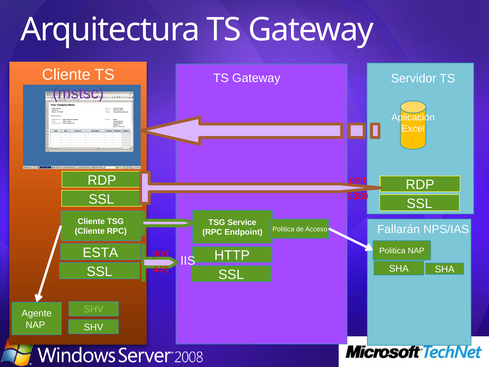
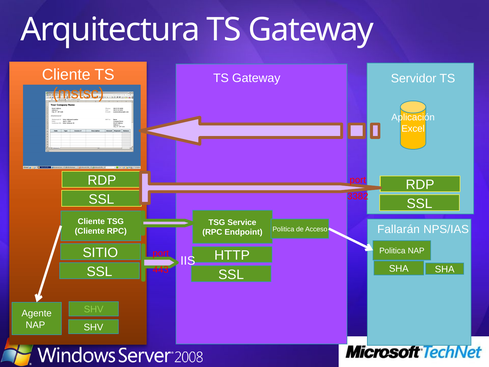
mstsc colour: purple -> orange (78, 93)
2389: 2389 -> 3382 (358, 196)
ESTA: ESTA -> SITIO (100, 252)
